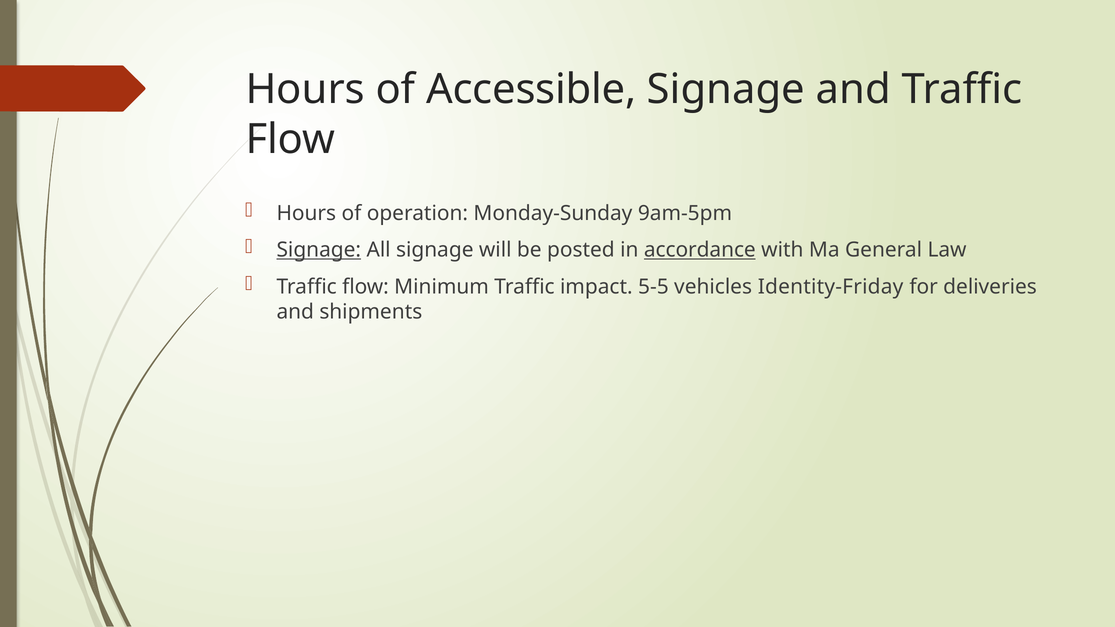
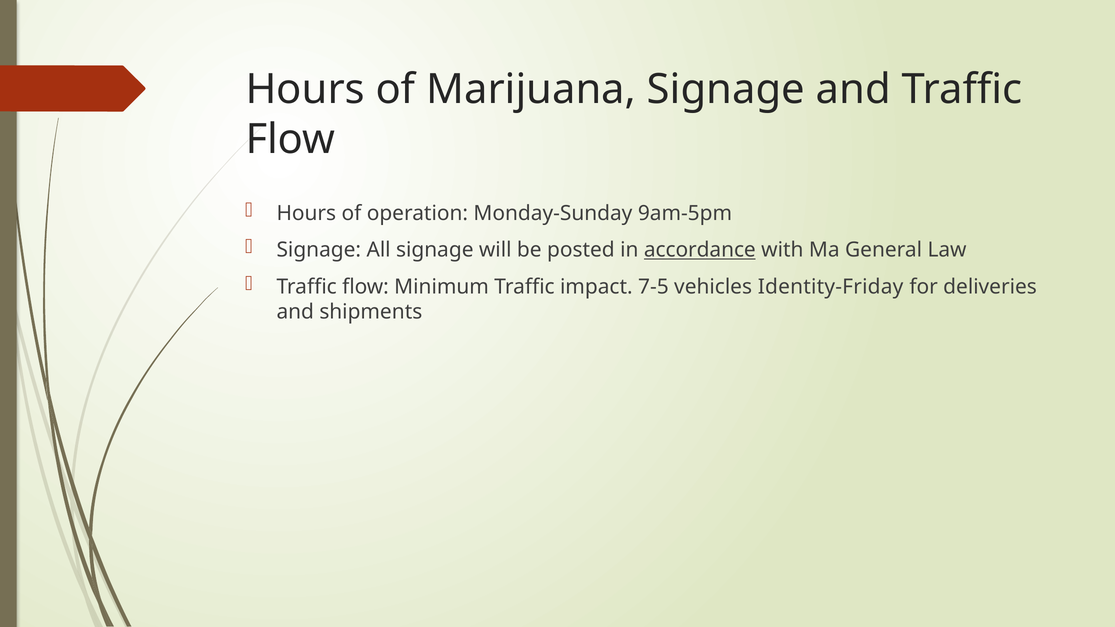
Accessible: Accessible -> Marijuana (531, 89)
Signage underline: present -> none (319, 250)
5-5: 5-5 -> 7-5 (653, 287)
